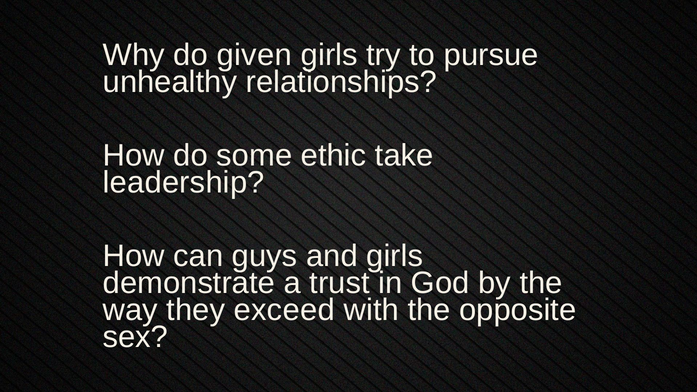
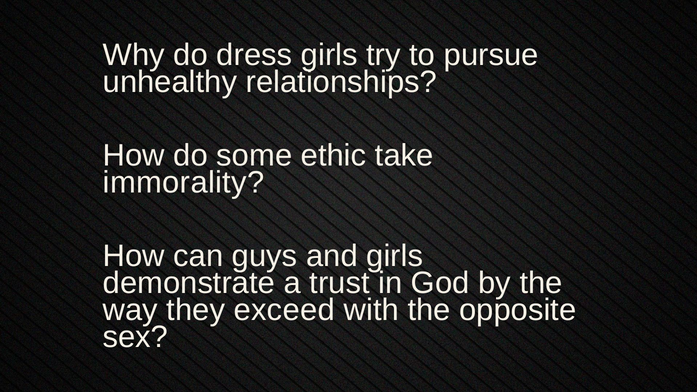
given: given -> dress (254, 55)
leadership: leadership -> immorality (184, 182)
